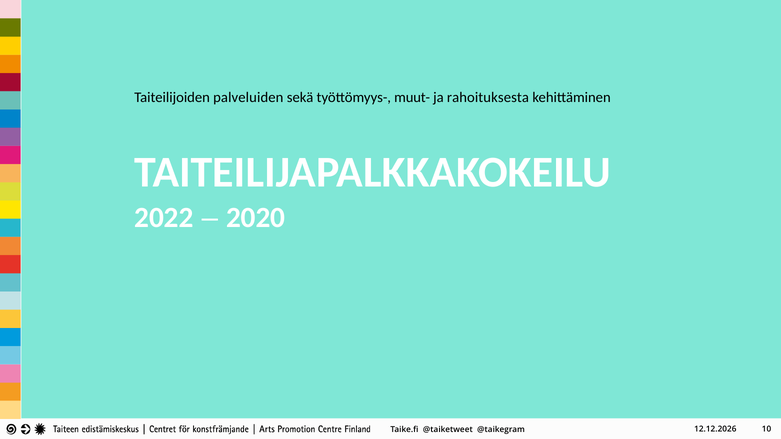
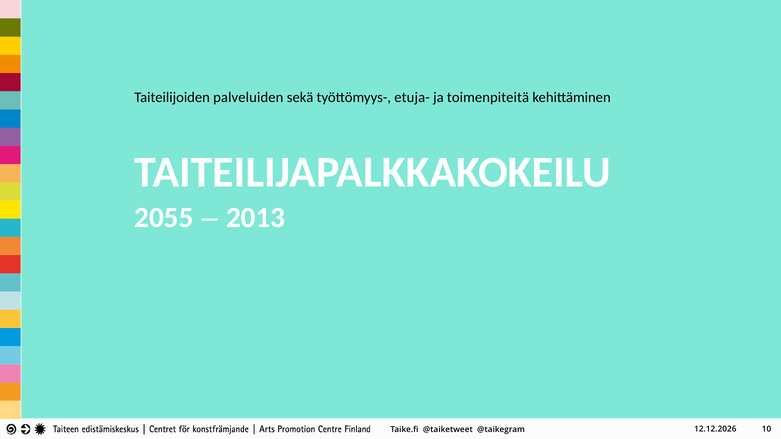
muut-: muut- -> etuja- (412, 98)
rahoituksesta: rahoituksesta -> toimenpiteitä (488, 98)
2022: 2022 -> 2055 (164, 218)
2020: 2020 -> 2013 (256, 218)
